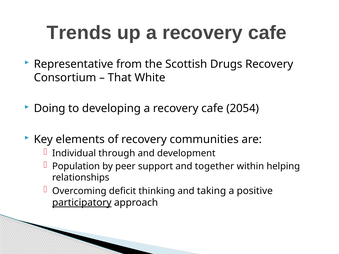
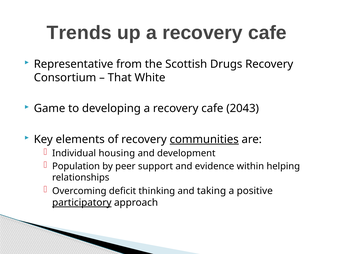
Doing: Doing -> Game (50, 109)
2054: 2054 -> 2043 (243, 109)
communities underline: none -> present (204, 139)
through: through -> housing (117, 153)
together: together -> evidence (215, 166)
